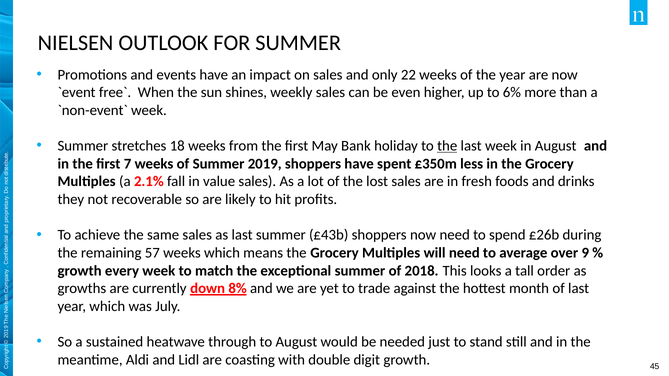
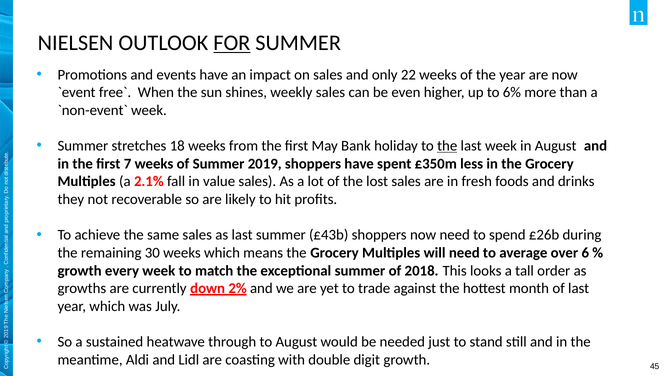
FOR underline: none -> present (232, 43)
57: 57 -> 30 (152, 253)
over 9: 9 -> 6 (585, 253)
8%: 8% -> 2% (238, 289)
